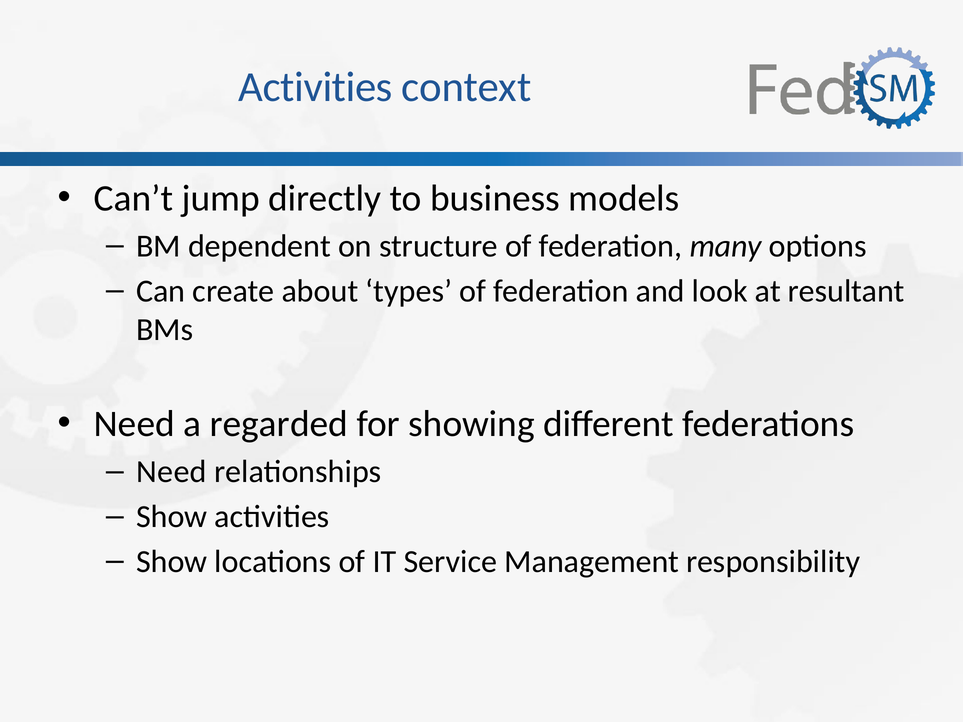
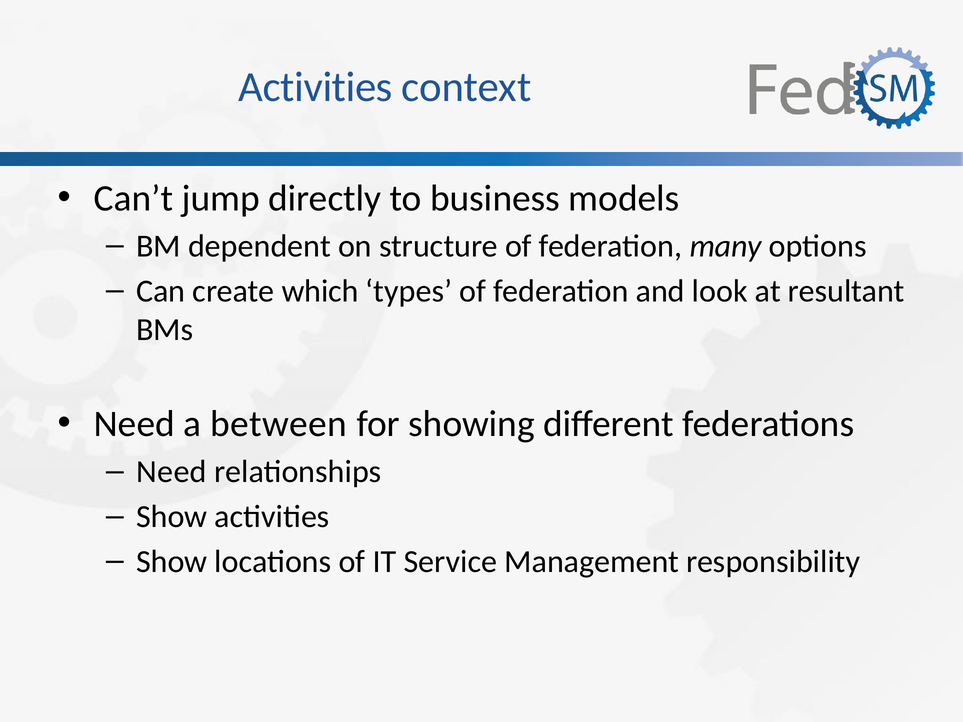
about: about -> which (320, 291)
regarded: regarded -> between (279, 424)
